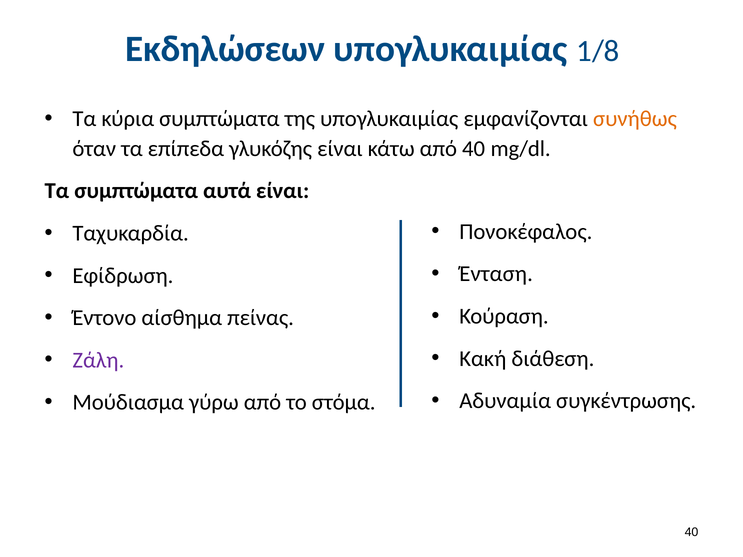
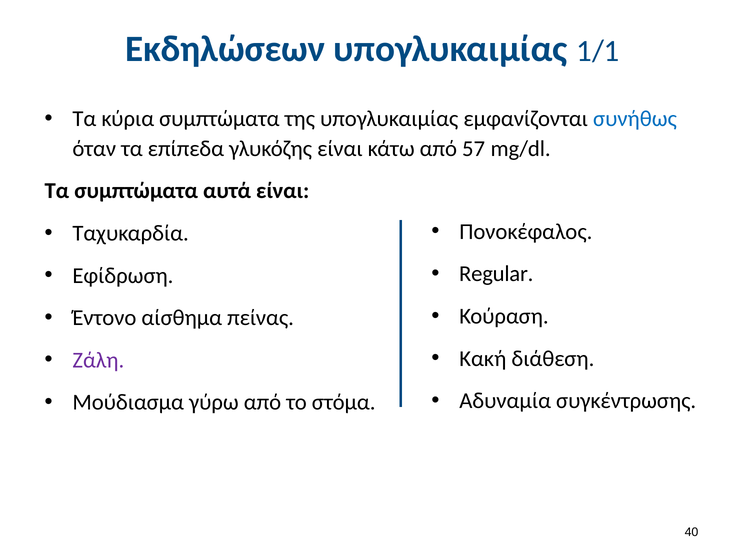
1/8: 1/8 -> 1/1 (598, 51)
συνήθως colour: orange -> blue (635, 119)
από 40: 40 -> 57 (474, 149)
Ένταση: Ένταση -> Regular (496, 274)
